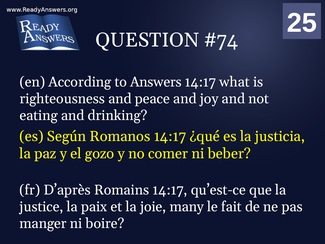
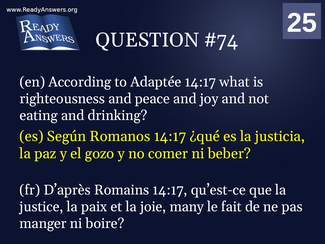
Answers: Answers -> Adaptée (156, 82)
